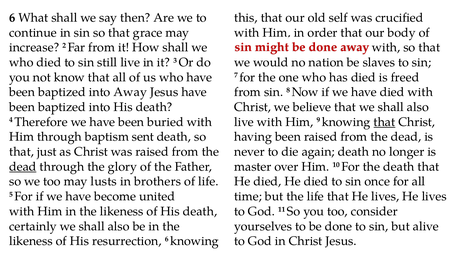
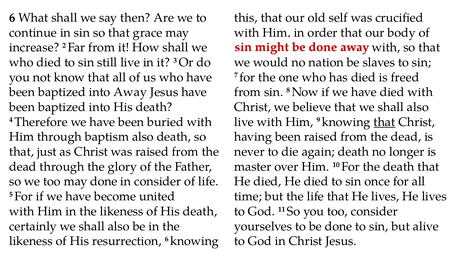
baptism sent: sent -> also (143, 137)
dead underline: present -> none (23, 166)
may lusts: lusts -> done (104, 181)
in brothers: brothers -> consider (158, 181)
